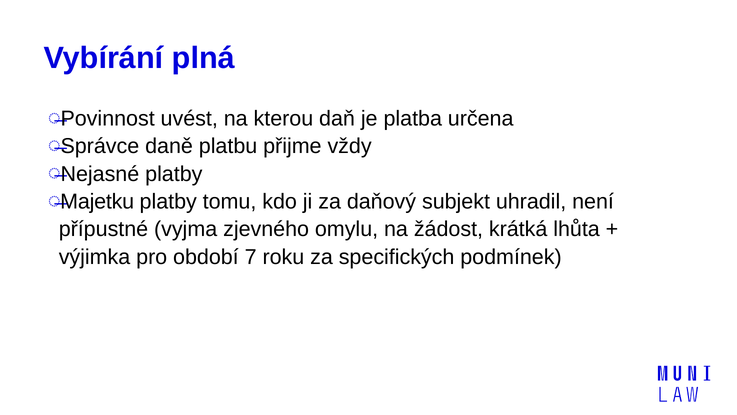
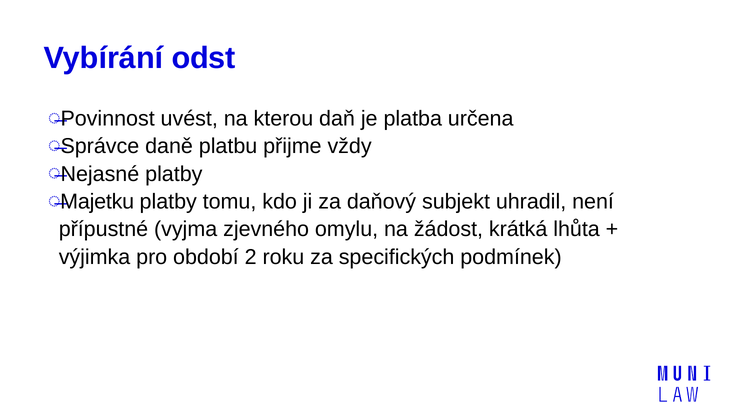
plná: plná -> odst (204, 58)
7: 7 -> 2 (251, 257)
